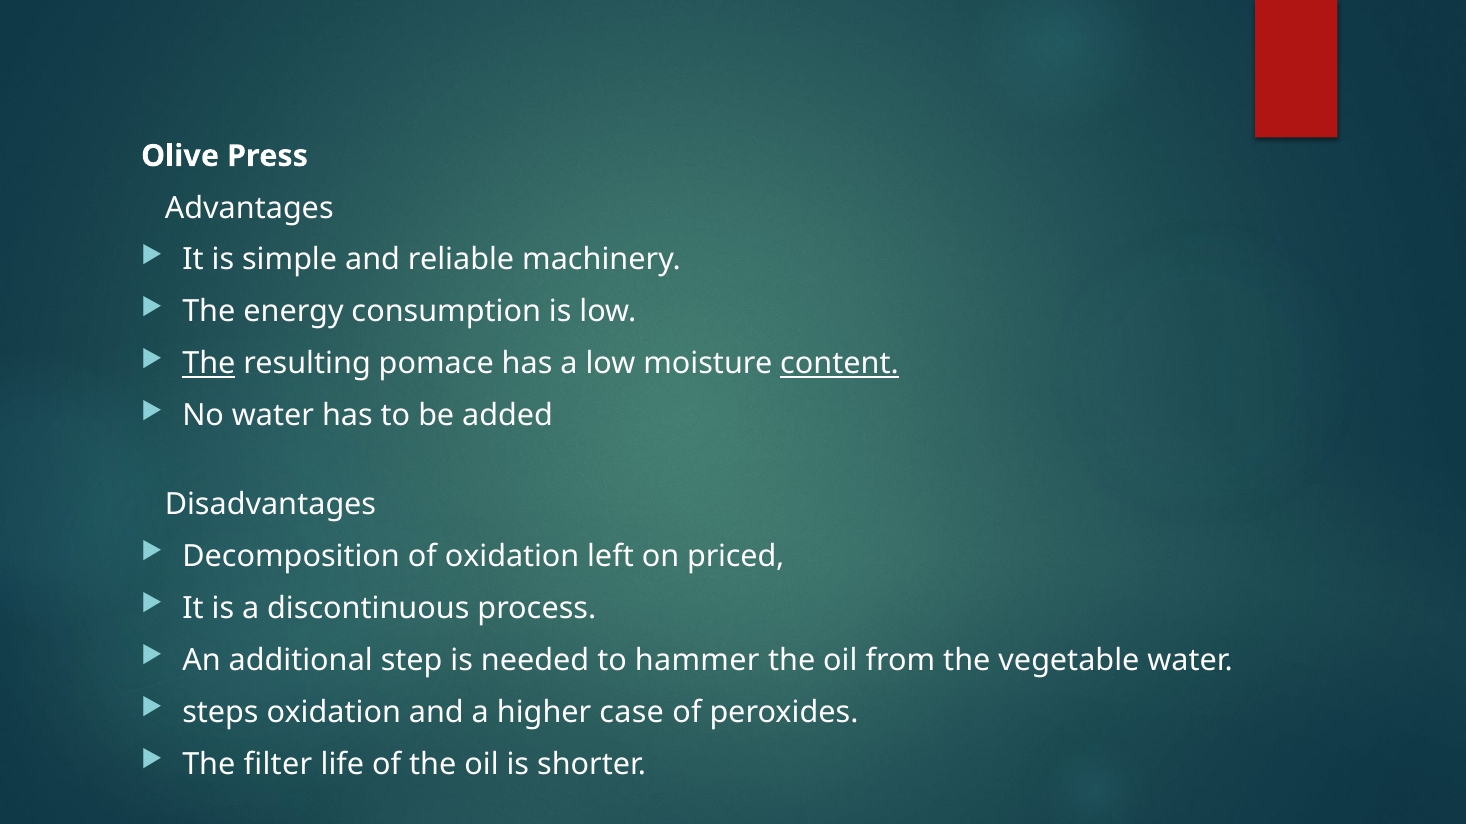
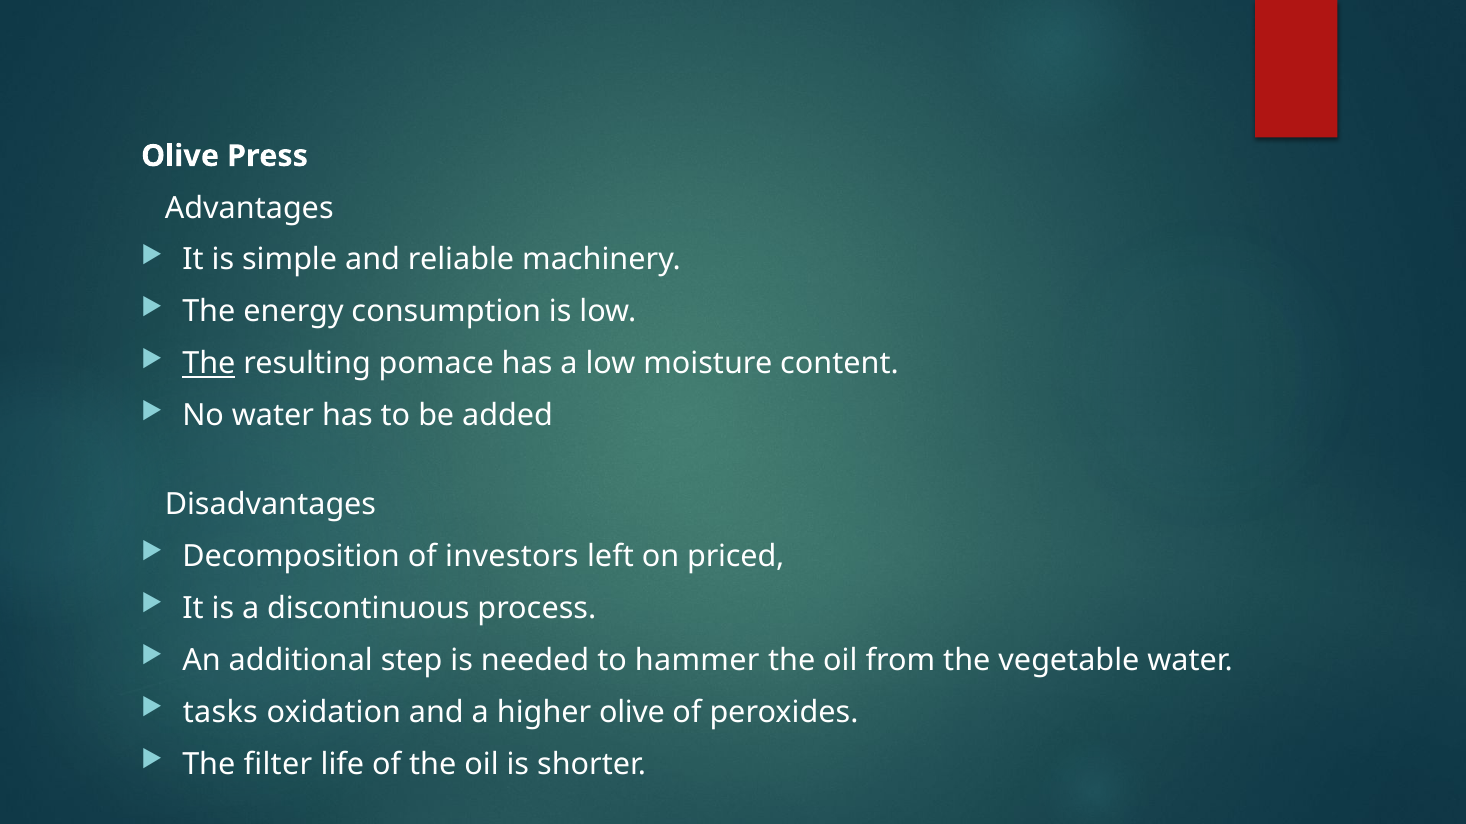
content underline: present -> none (839, 364)
of oxidation: oxidation -> investors (512, 557)
steps: steps -> tasks (220, 713)
higher case: case -> olive (632, 713)
